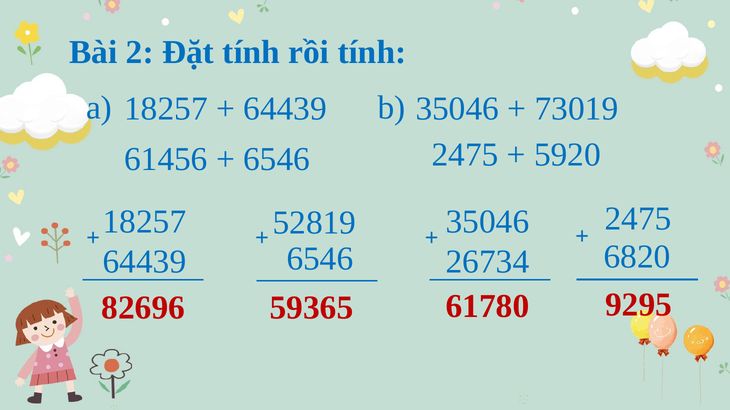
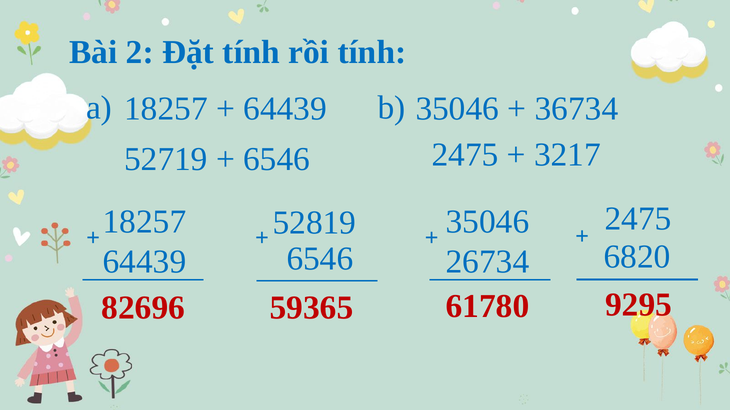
73019: 73019 -> 36734 (576, 109)
5920: 5920 -> 3217 (567, 155)
61456: 61456 -> 52719 (166, 159)
